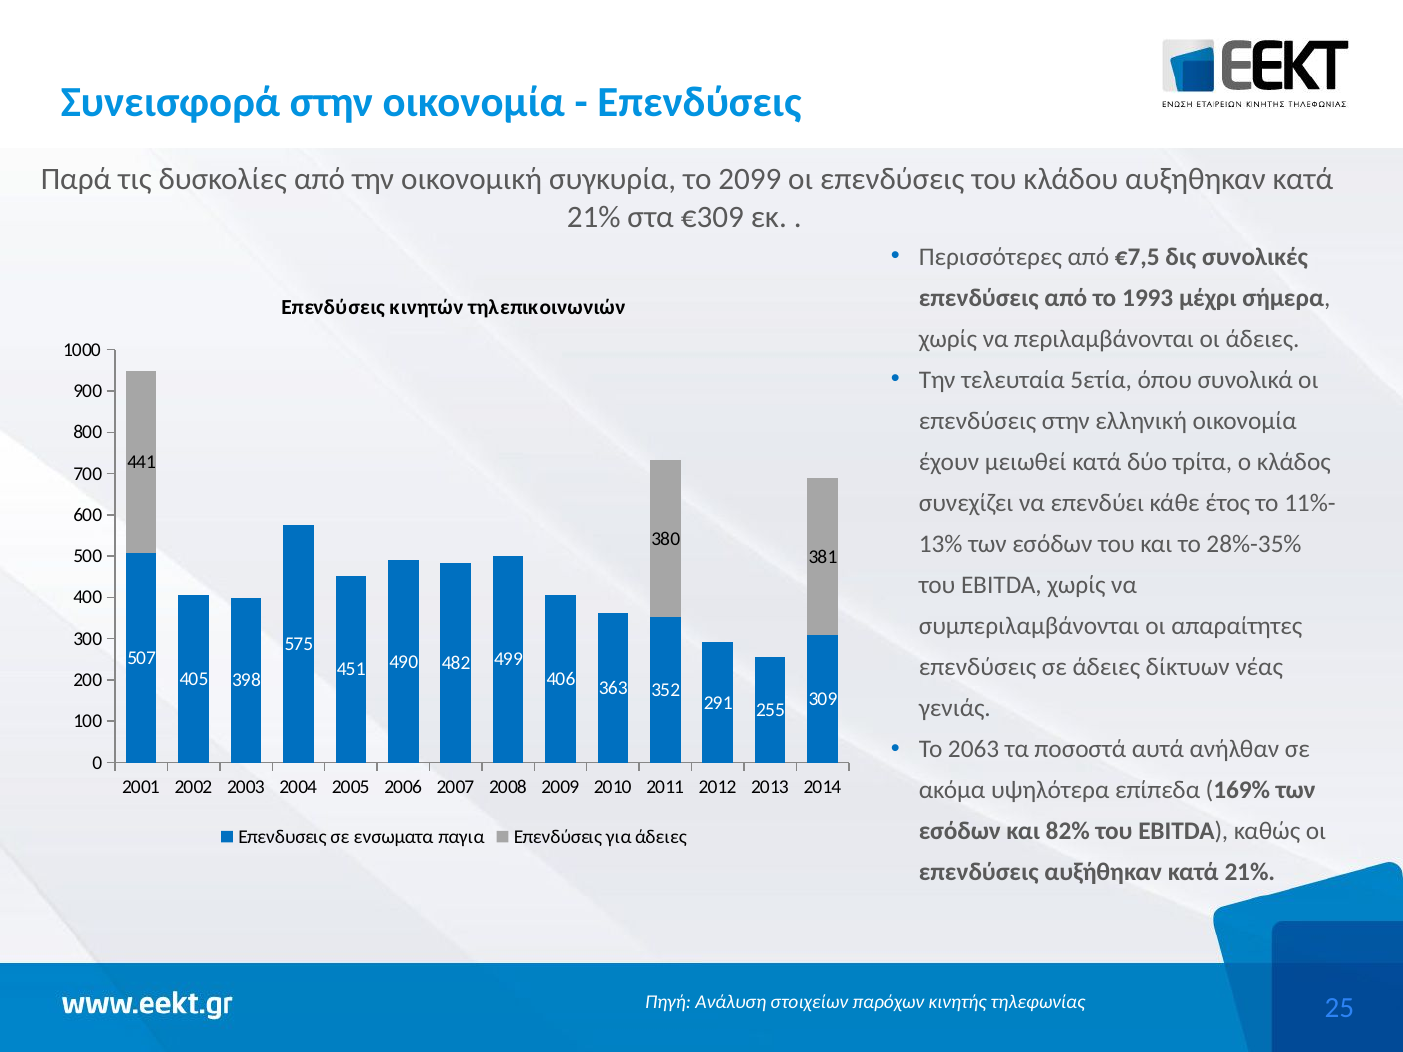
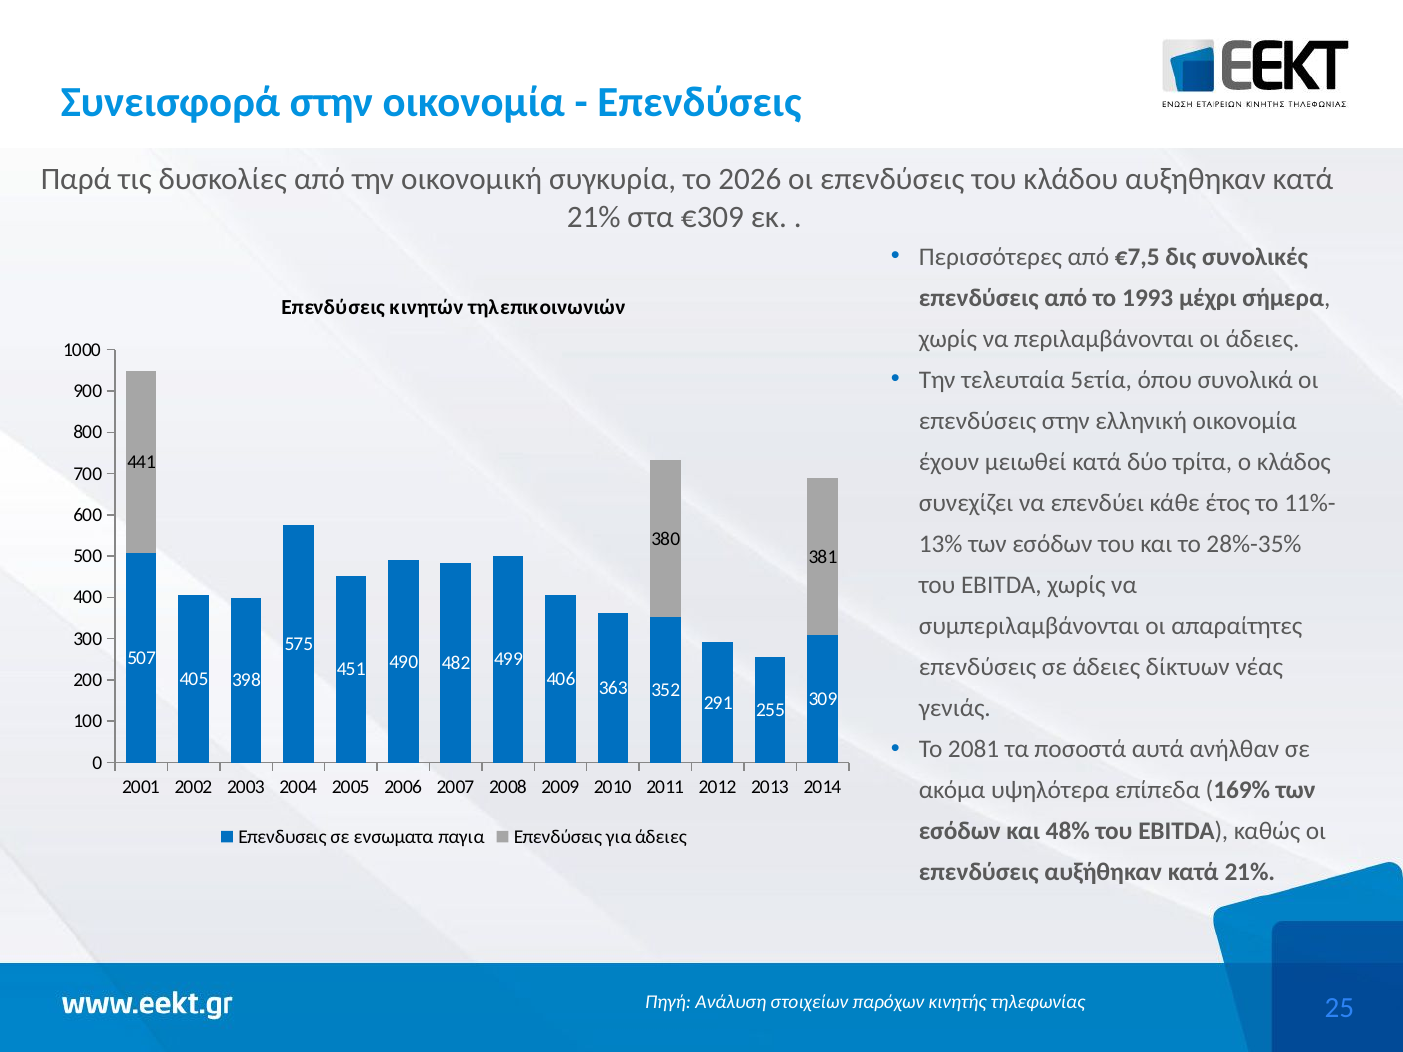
2099: 2099 -> 2026 (750, 180)
2063: 2063 -> 2081 (974, 749)
82%: 82% -> 48% (1068, 831)
